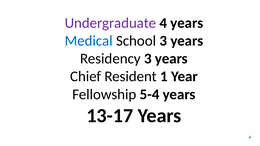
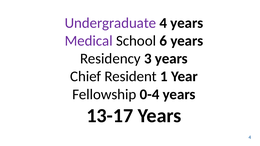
Medical colour: blue -> purple (89, 41)
School 3: 3 -> 6 (163, 41)
5-4: 5-4 -> 0-4 (150, 94)
